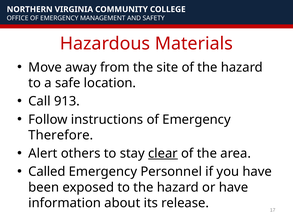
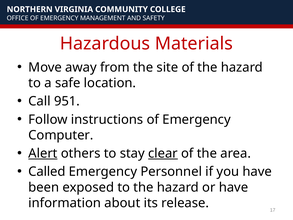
913: 913 -> 951 (67, 101)
Therefore: Therefore -> Computer (61, 135)
Alert underline: none -> present (43, 153)
